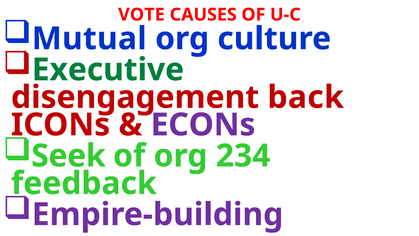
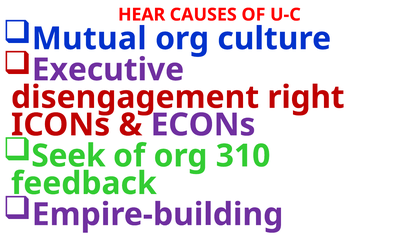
VOTE: VOTE -> HEAR (142, 15)
Executive colour: green -> purple (108, 70)
back: back -> right (306, 97)
234: 234 -> 310 (243, 156)
